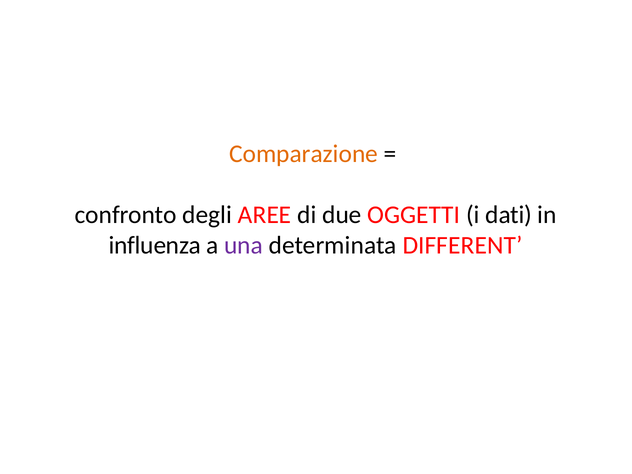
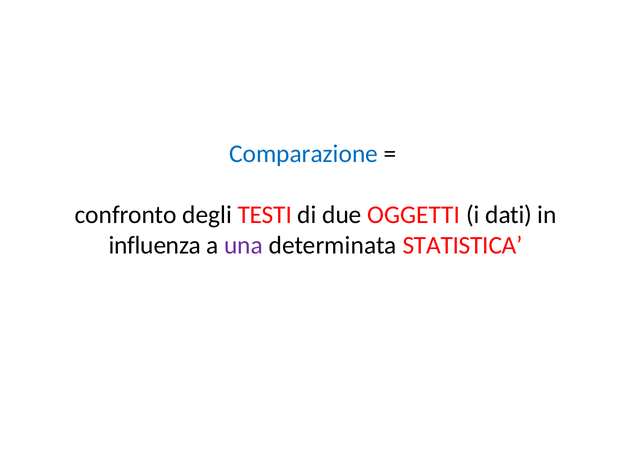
Comparazione colour: orange -> blue (304, 154)
AREE: AREE -> TESTI (265, 215)
DIFFERENT: DIFFERENT -> STATISTICA (463, 245)
